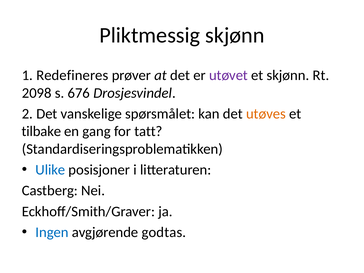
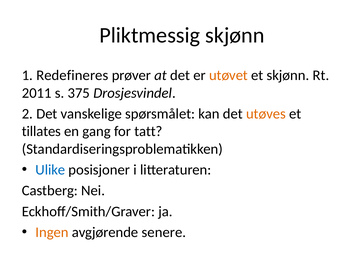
utøvet colour: purple -> orange (228, 75)
2098: 2098 -> 2011 (37, 93)
676: 676 -> 375 (79, 93)
tilbake: tilbake -> tillates (41, 131)
Ingen colour: blue -> orange (52, 232)
godtas: godtas -> senere (164, 232)
